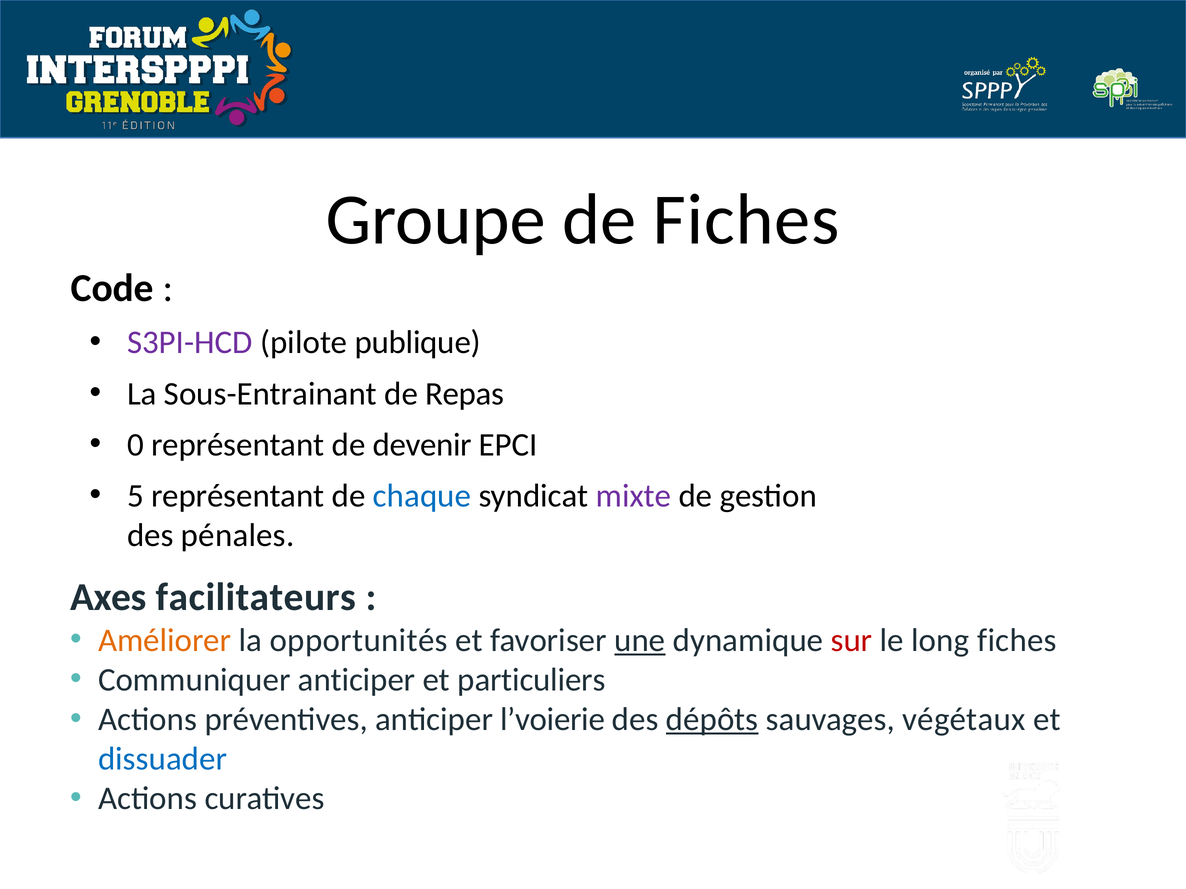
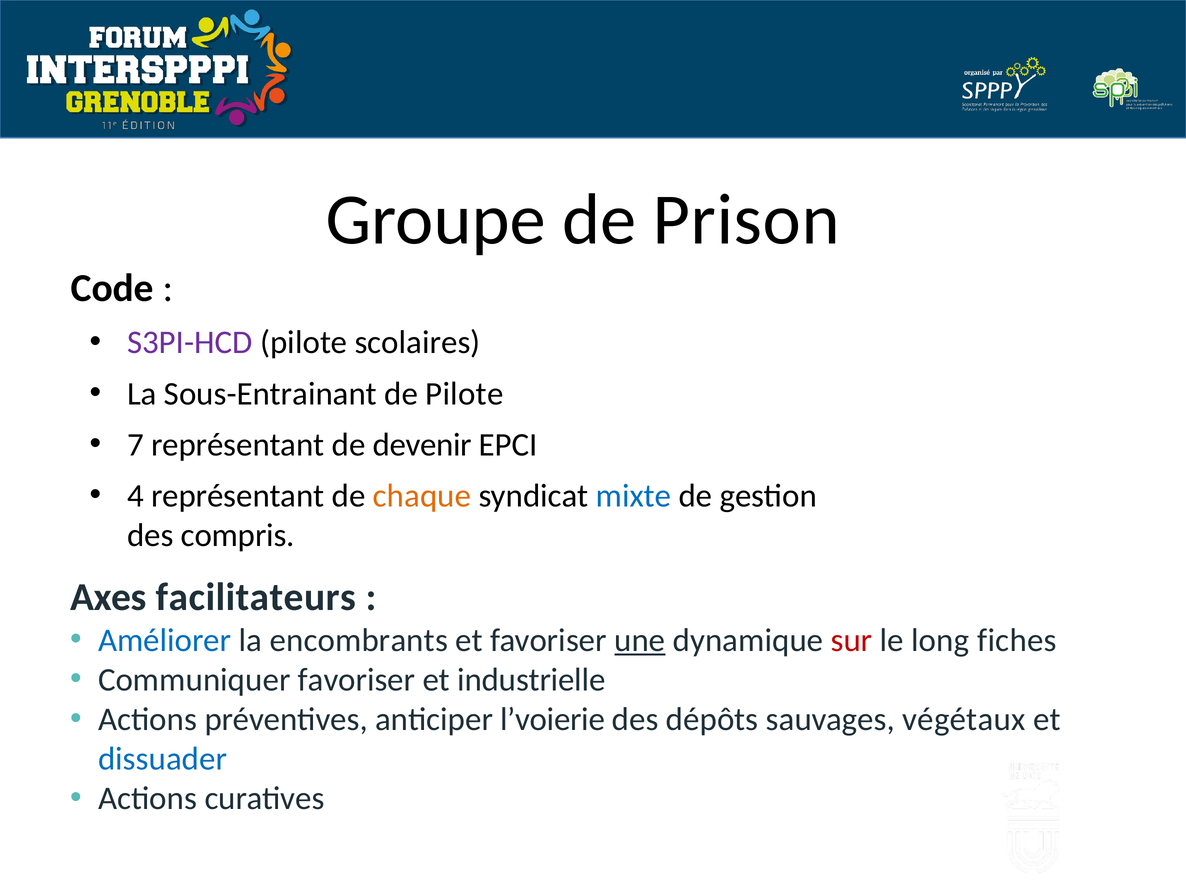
de Fiches: Fiches -> Prison (746, 220)
publique: publique -> scolaires (418, 343)
de Repas: Repas -> Pilote (464, 394)
0: 0 -> 7 (135, 445)
5: 5 -> 4 (135, 496)
chaque colour: blue -> orange (422, 496)
mixte colour: purple -> blue (633, 496)
pénales: pénales -> compris (238, 536)
Améliorer colour: orange -> blue (165, 641)
opportunités: opportunités -> encombrants (359, 641)
Communiquer anticiper: anticiper -> favoriser (357, 680)
particuliers: particuliers -> industrielle (531, 680)
dépôts underline: present -> none (712, 720)
